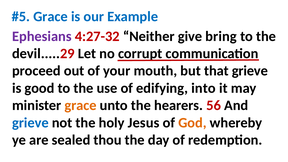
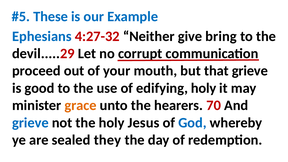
Grace: Grace -> These (51, 17)
Ephesians colour: purple -> blue (42, 36)
edifying into: into -> holy (204, 88)
56: 56 -> 70 (214, 105)
God colour: orange -> blue (192, 123)
thou: thou -> they (107, 140)
